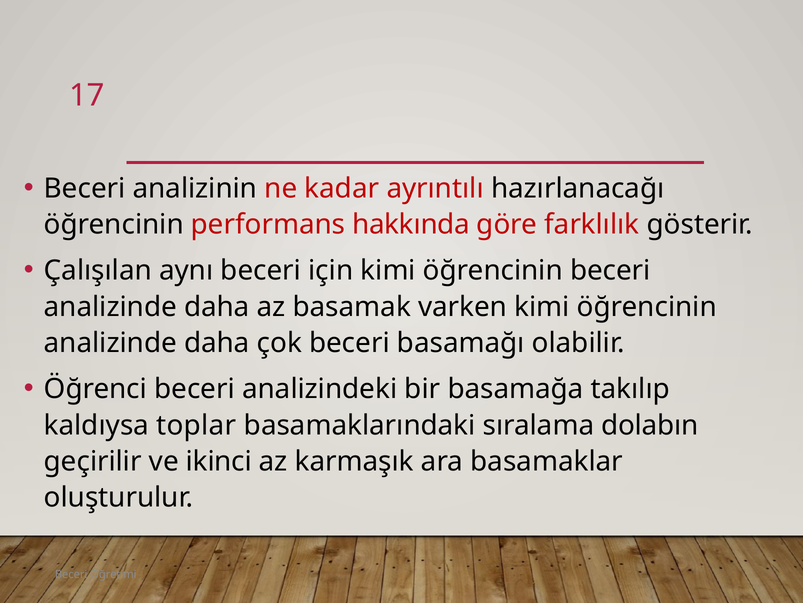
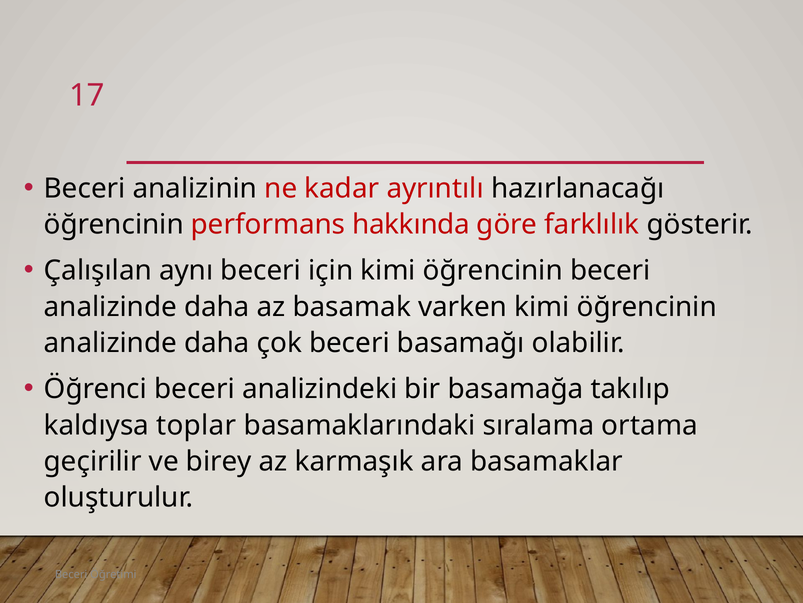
dolabın: dolabın -> ortama (650, 425)
ikinci: ikinci -> birey (219, 461)
